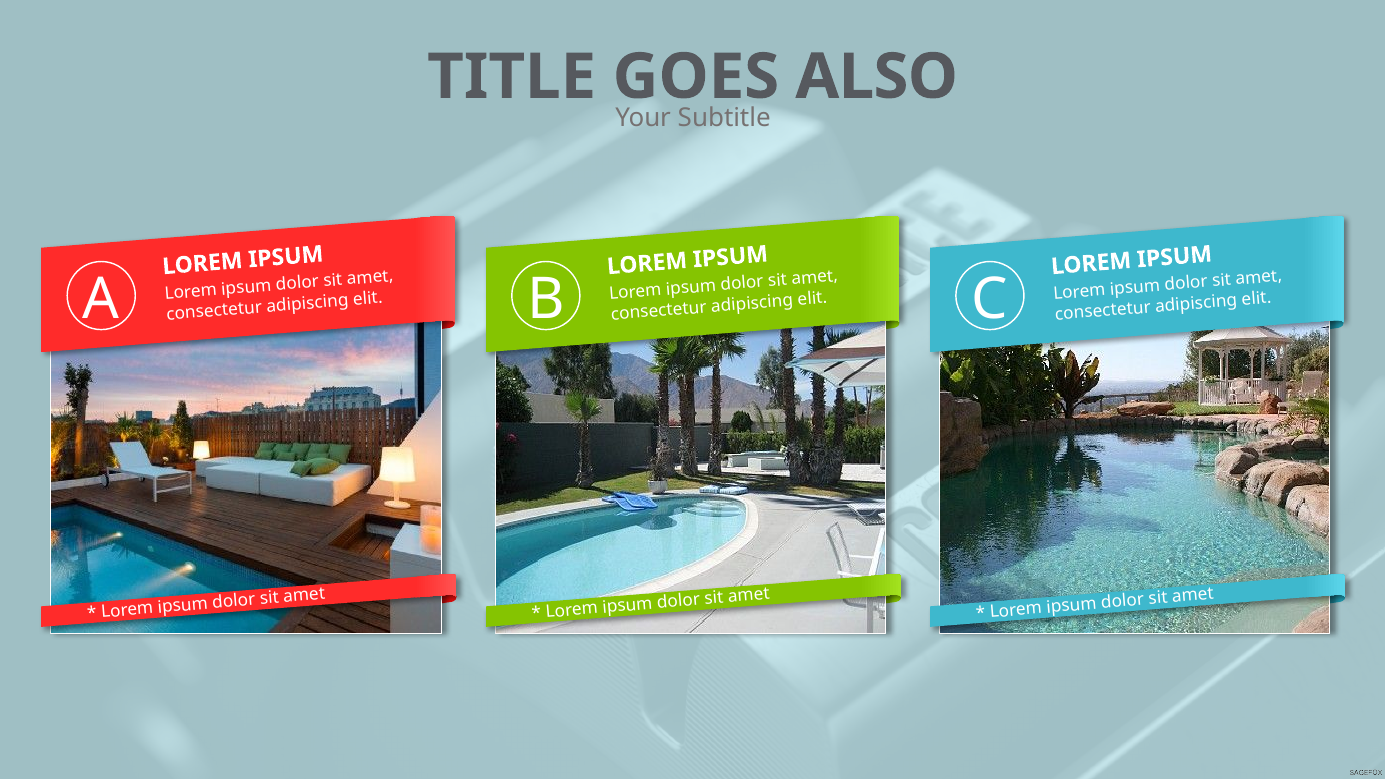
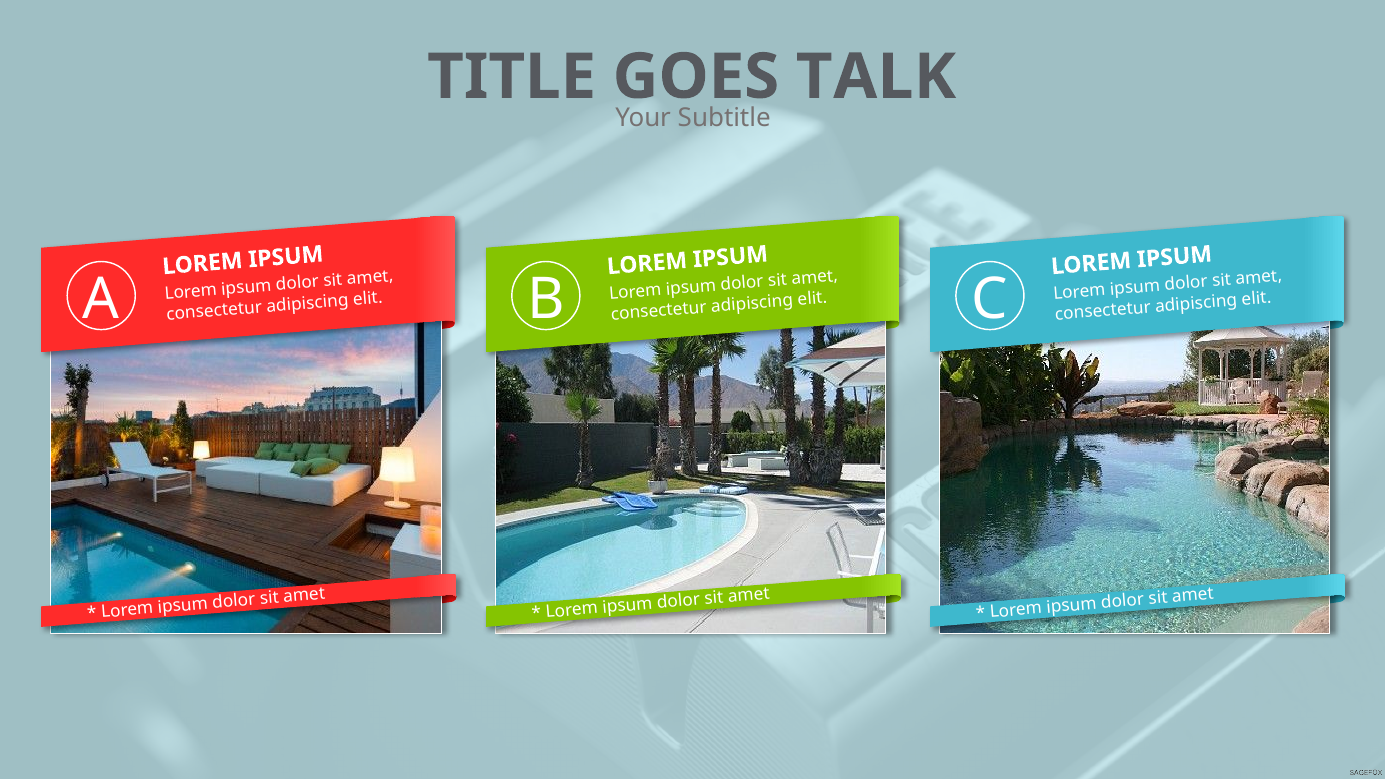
ALSO: ALSO -> TALK (876, 77)
